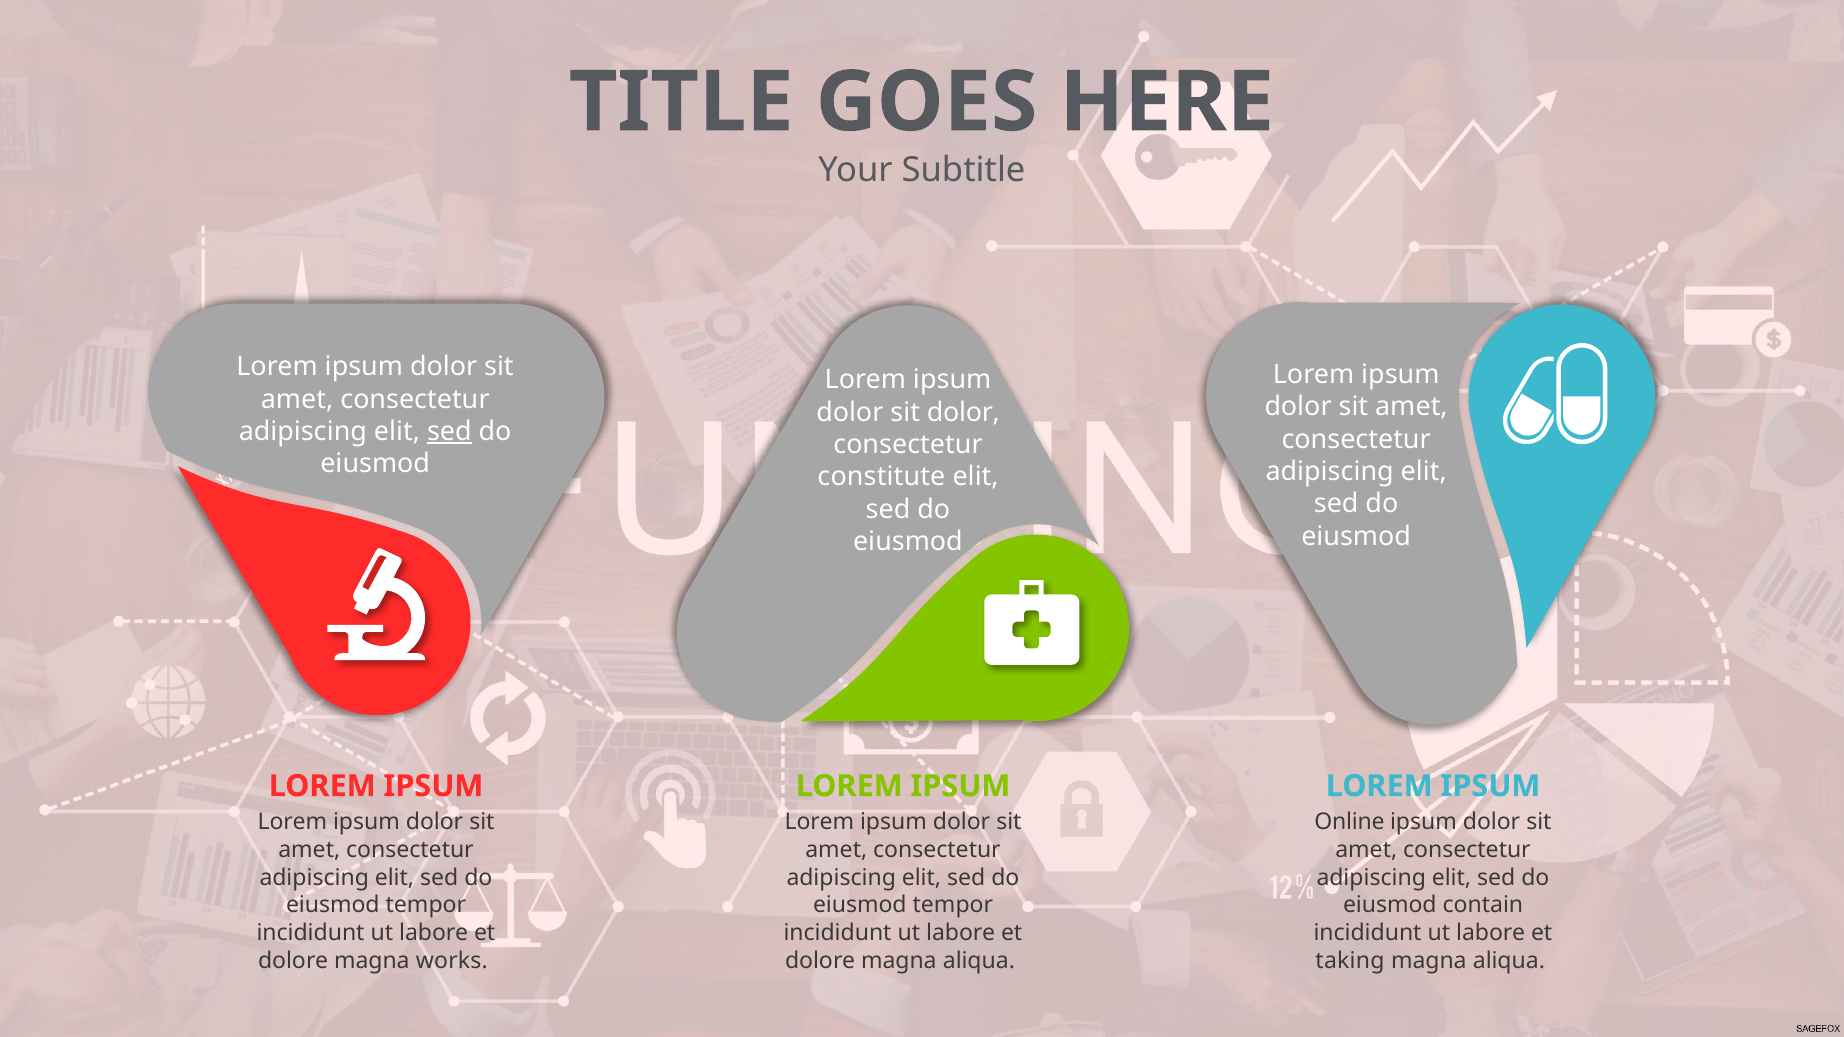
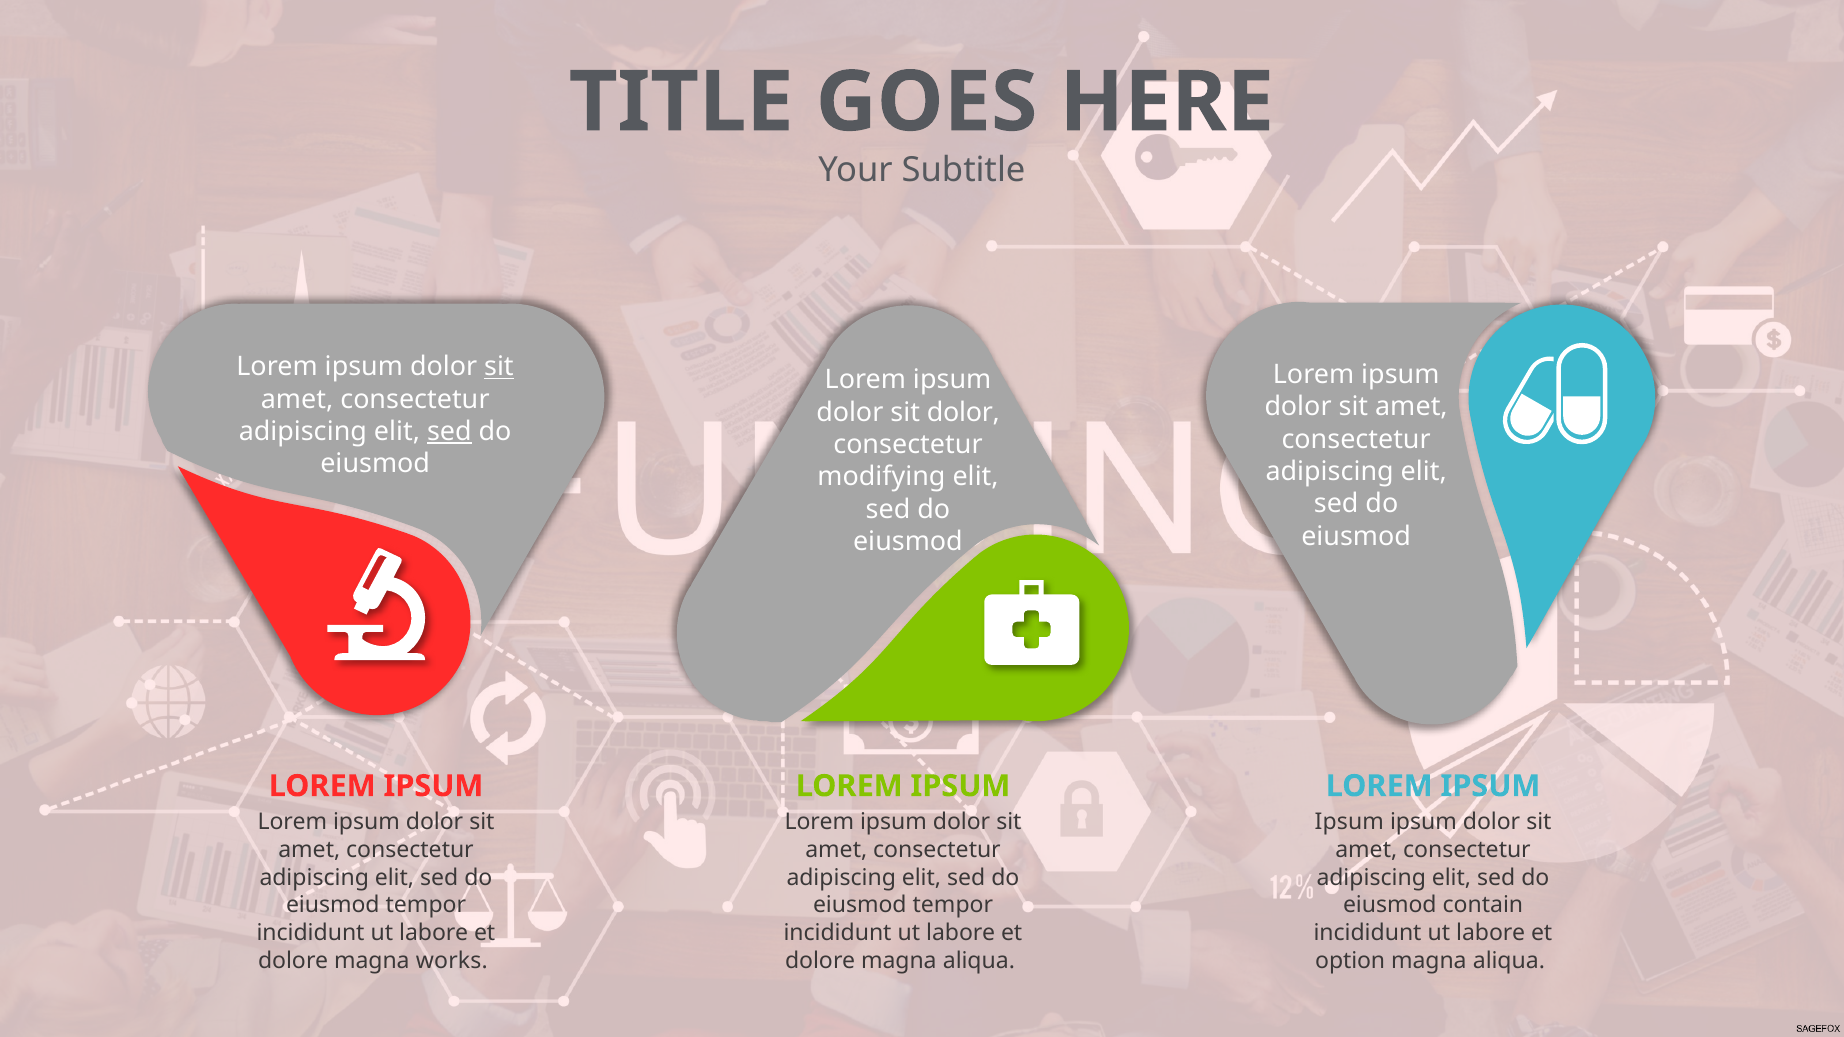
sit underline: none -> present (499, 367)
constitute: constitute -> modifying (882, 477)
Online: Online -> Ipsum (1349, 823)
taking: taking -> option (1350, 961)
